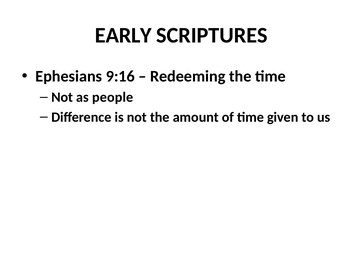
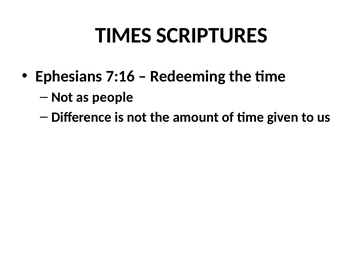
EARLY: EARLY -> TIMES (123, 35)
9:16: 9:16 -> 7:16 (120, 76)
